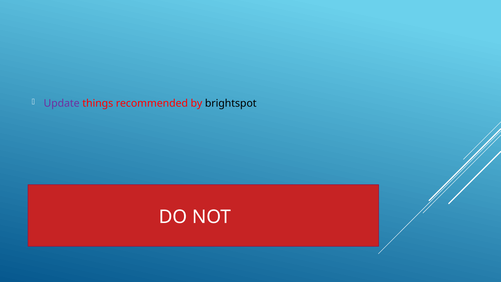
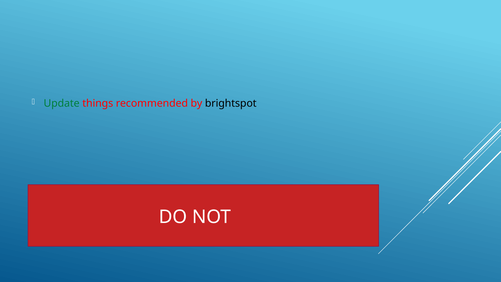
Update colour: purple -> green (62, 103)
